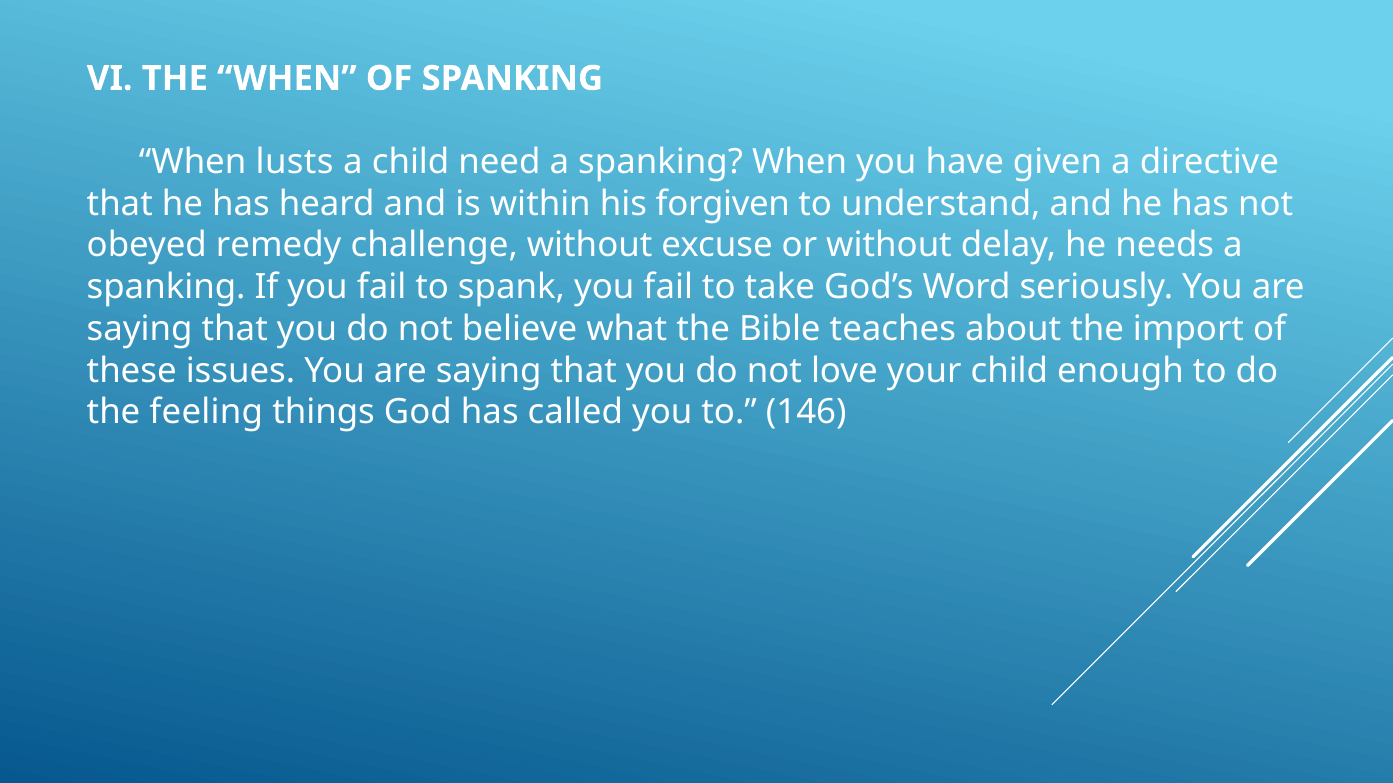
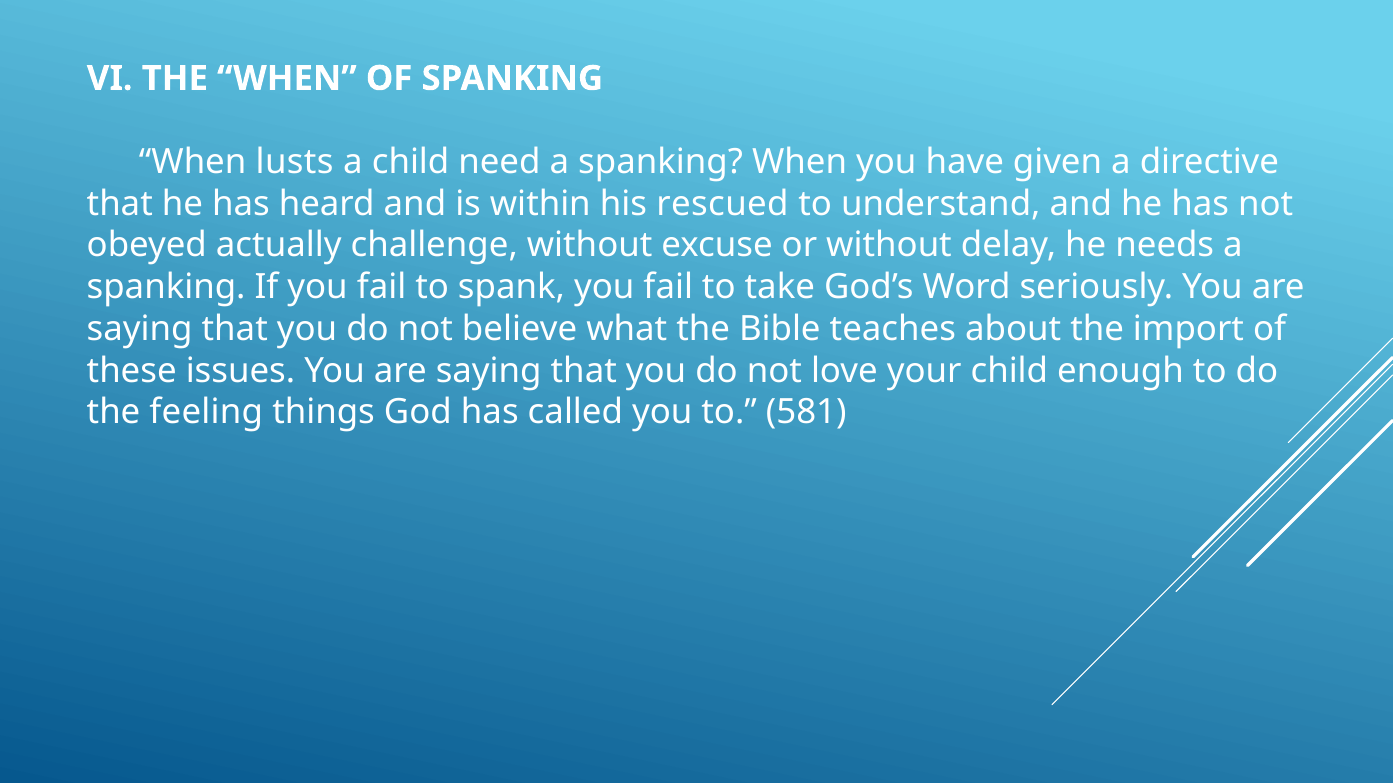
forgiven: forgiven -> rescued (723, 204)
remedy: remedy -> actually (279, 246)
146: 146 -> 581 (806, 413)
